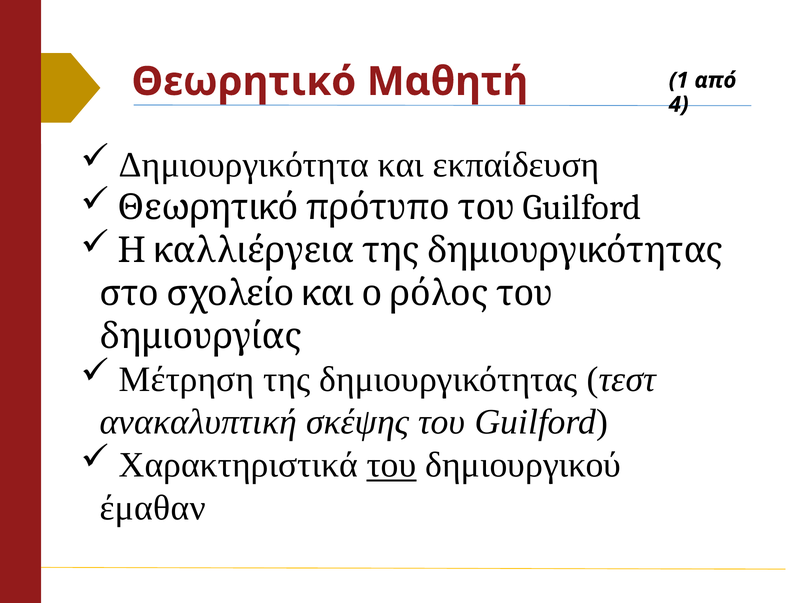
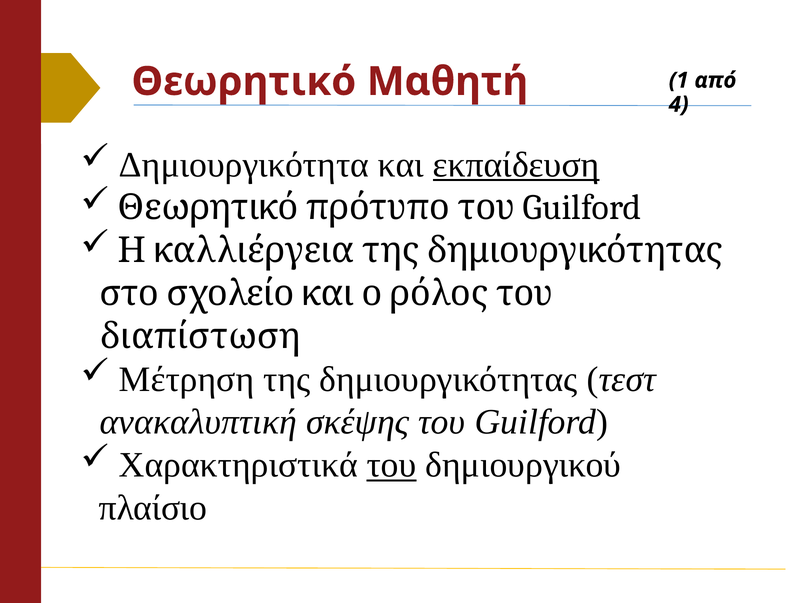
εκπαίδευση underline: none -> present (516, 165)
δημιουργίας: δημιουργίας -> διαπίστωση (200, 336)
έμαθαν: έμαθαν -> πλαίσιο (153, 507)
